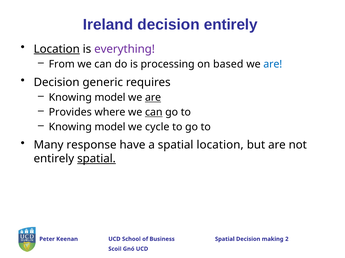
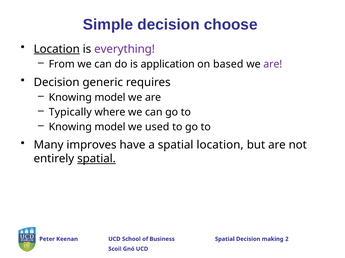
Ireland: Ireland -> Simple (108, 25)
decision entirely: entirely -> choose (231, 25)
processing: processing -> application (168, 64)
are colour: blue -> purple (273, 64)
are underline: present -> none (153, 98)
Provides: Provides -> Typically (70, 113)
can underline: present -> none (154, 113)
cycle: cycle -> used (157, 127)
response: response -> improves (92, 145)
